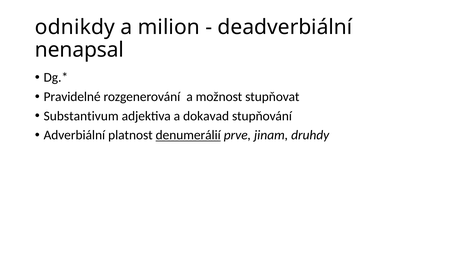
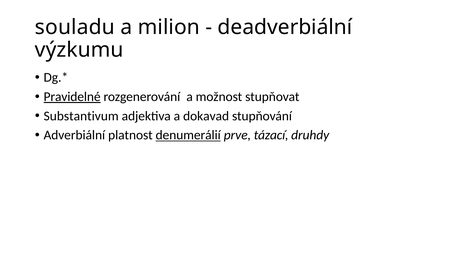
odnikdy: odnikdy -> souladu (75, 27)
nenapsal: nenapsal -> výzkumu (79, 50)
Pravidelné underline: none -> present (72, 97)
jinam: jinam -> tázací (271, 135)
